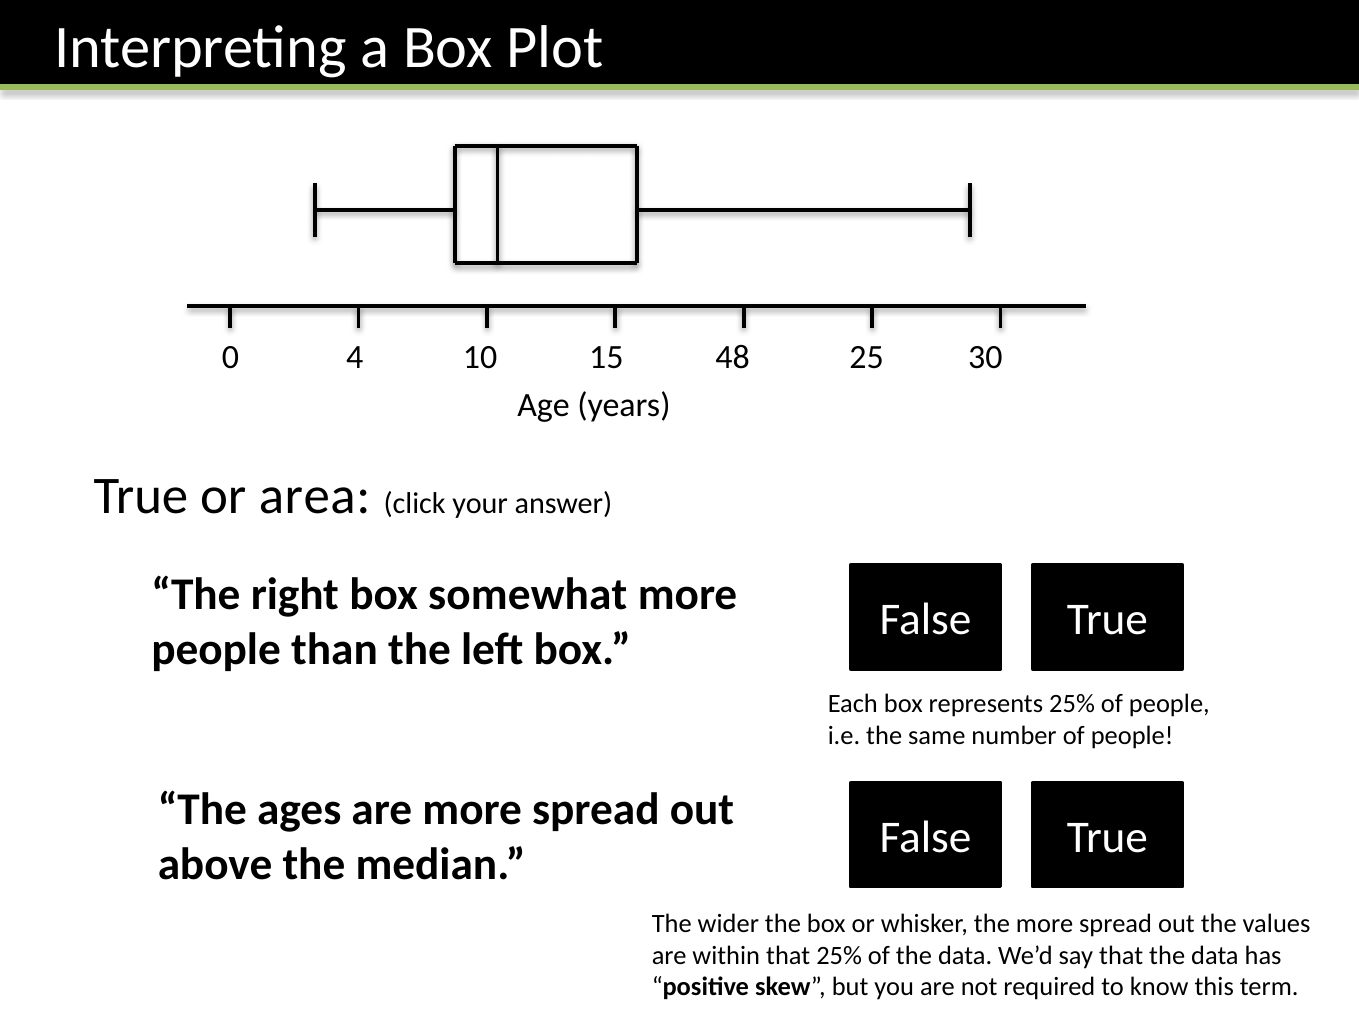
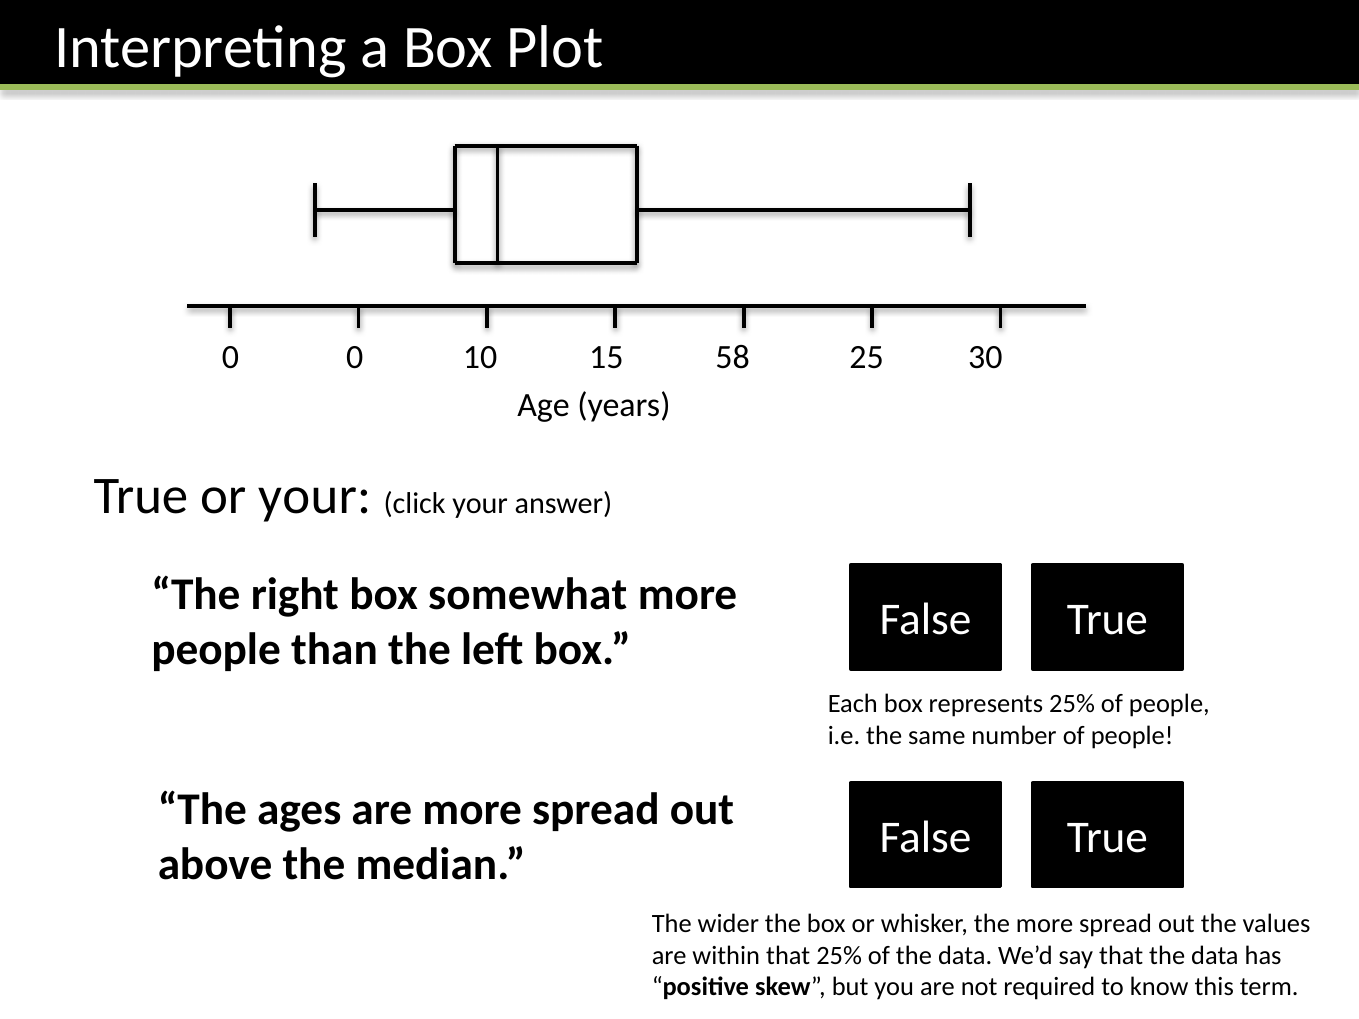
0 4: 4 -> 0 (355, 357)
48: 48 -> 58 (733, 357)
or area: area -> your (315, 496)
